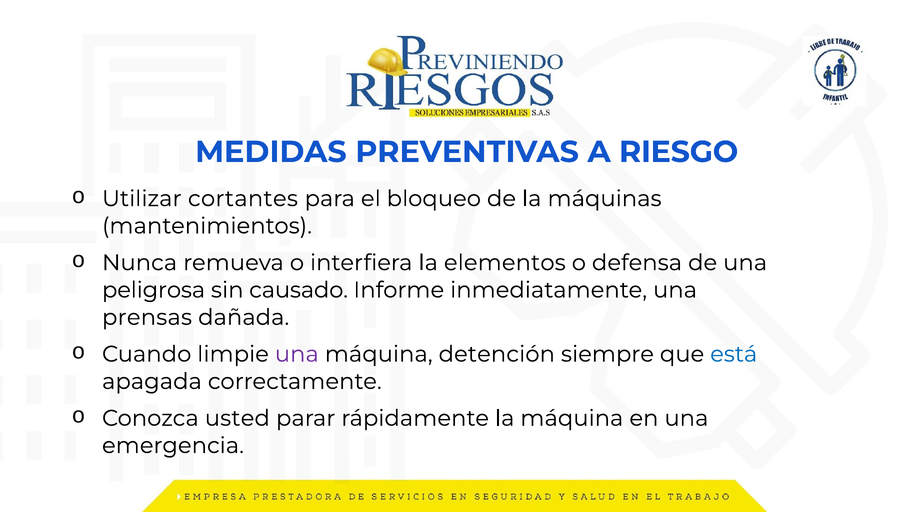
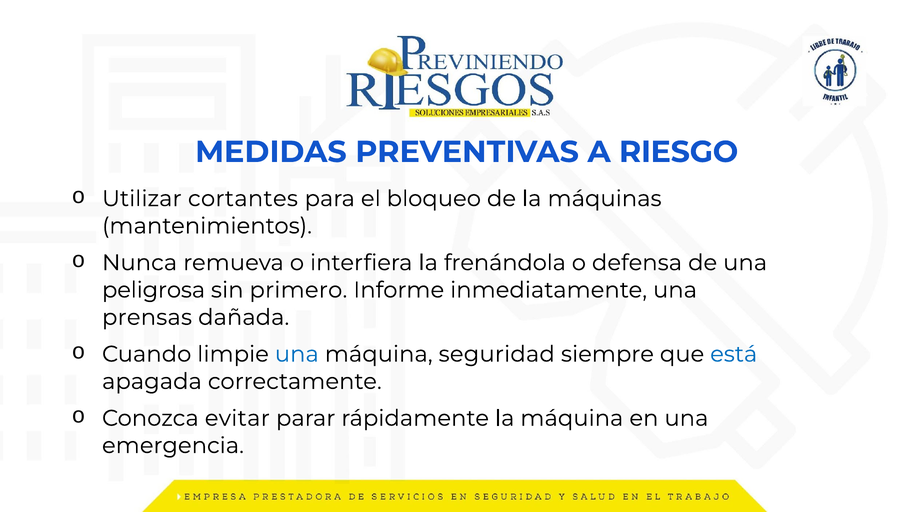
elementos: elementos -> frenándola (505, 262)
causado: causado -> primero (298, 290)
una colour: purple -> blue (297, 354)
detención: detención -> seguridad (497, 354)
usted: usted -> evitar (237, 418)
